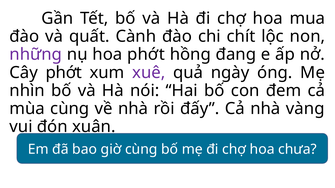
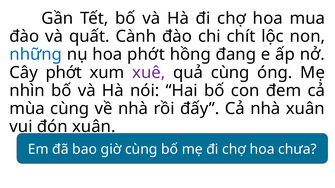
những colour: purple -> blue (36, 55)
quả ngày: ngày -> cùng (230, 73)
nhà vàng: vàng -> xuân (305, 109)
